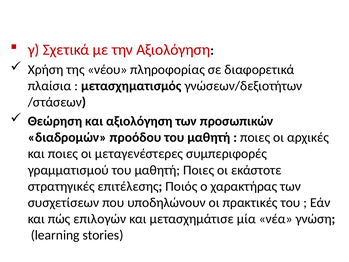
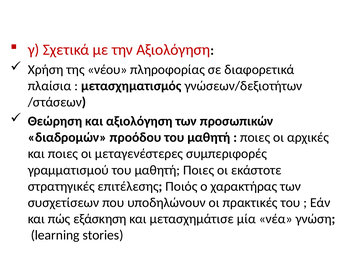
επιλογών: επιλογών -> εξάσκηση (100, 219)
